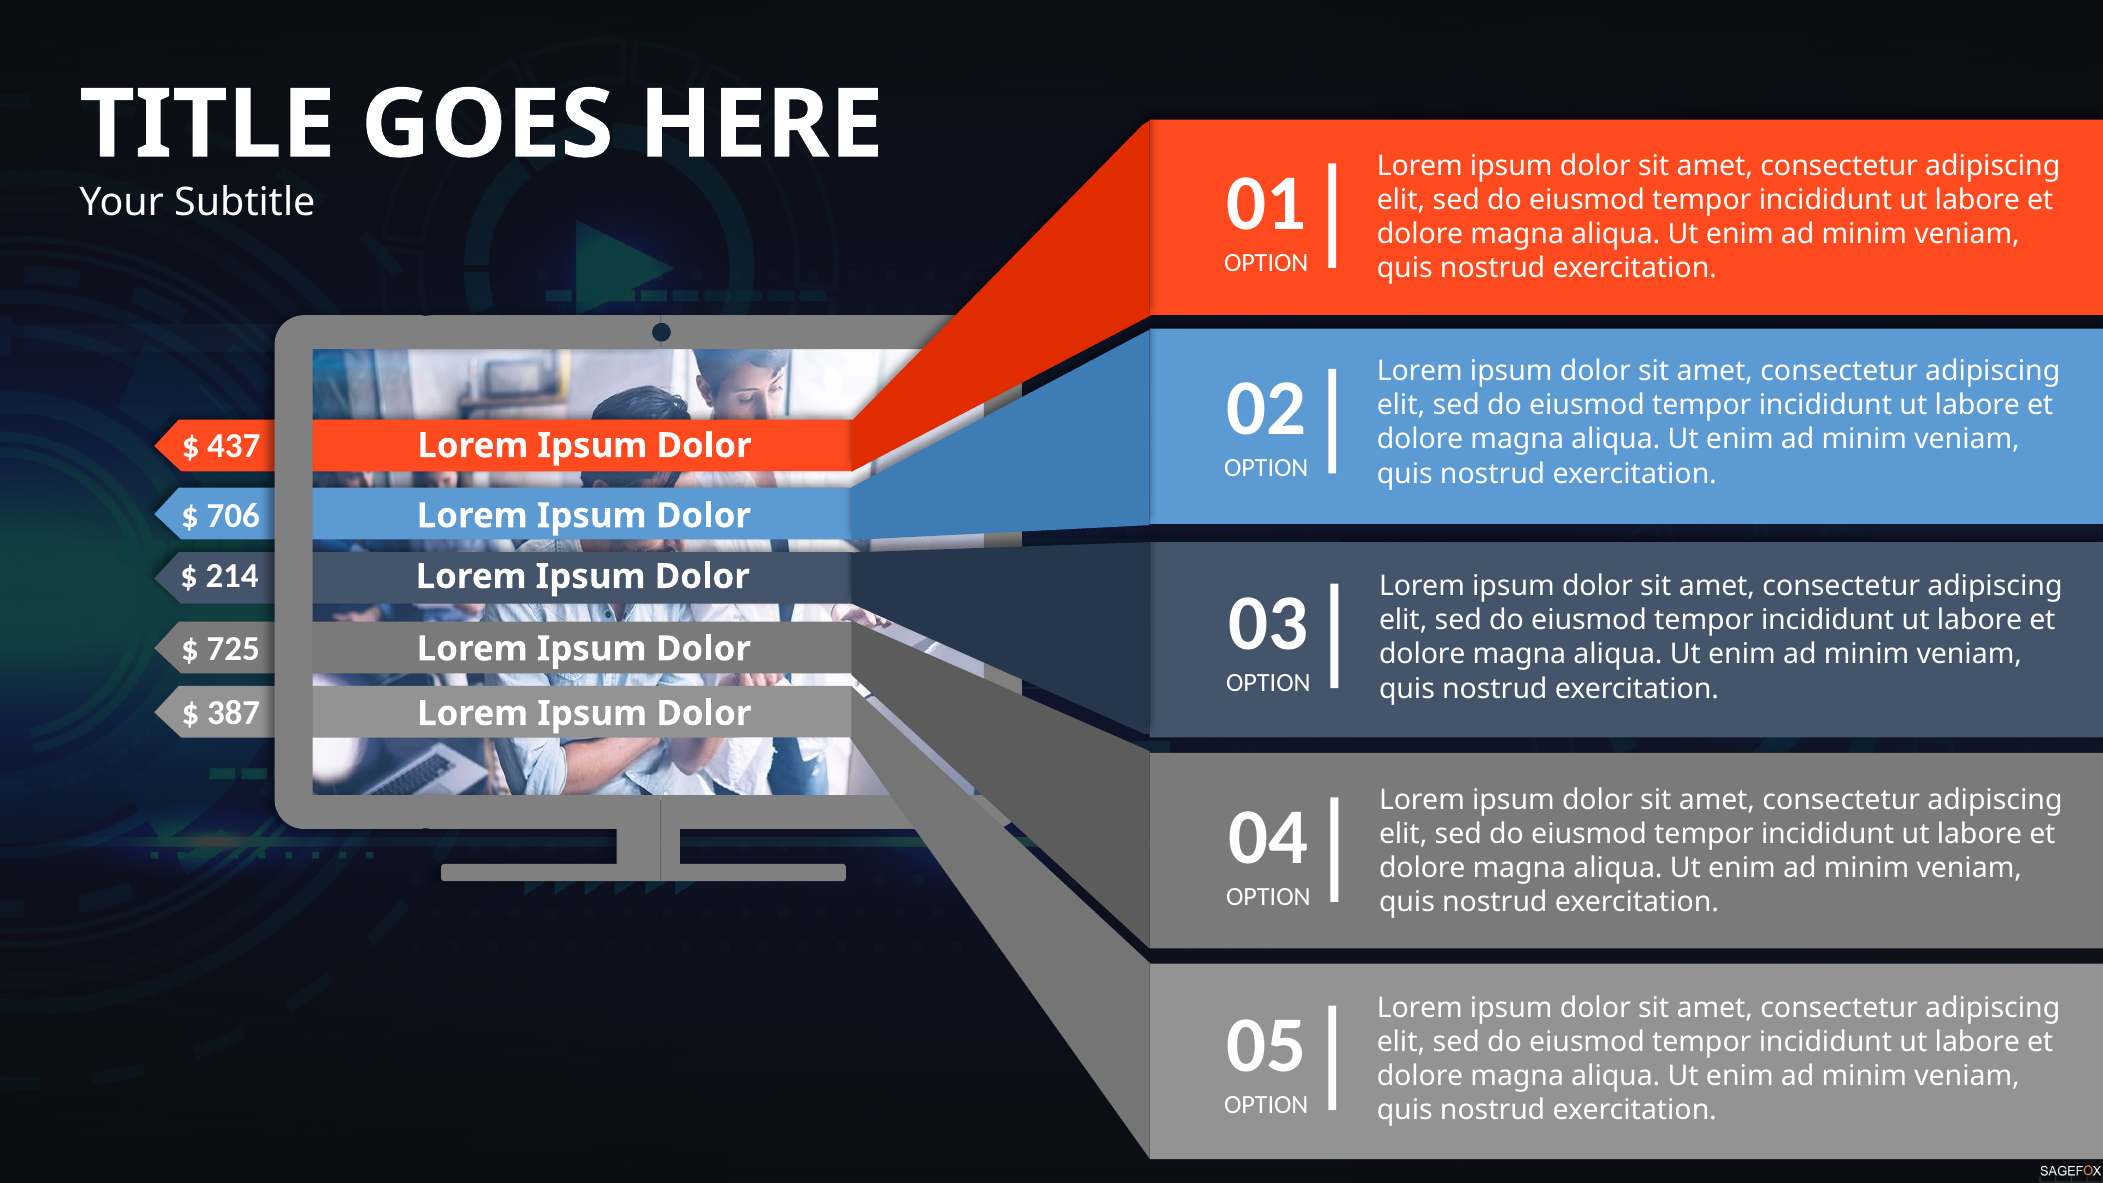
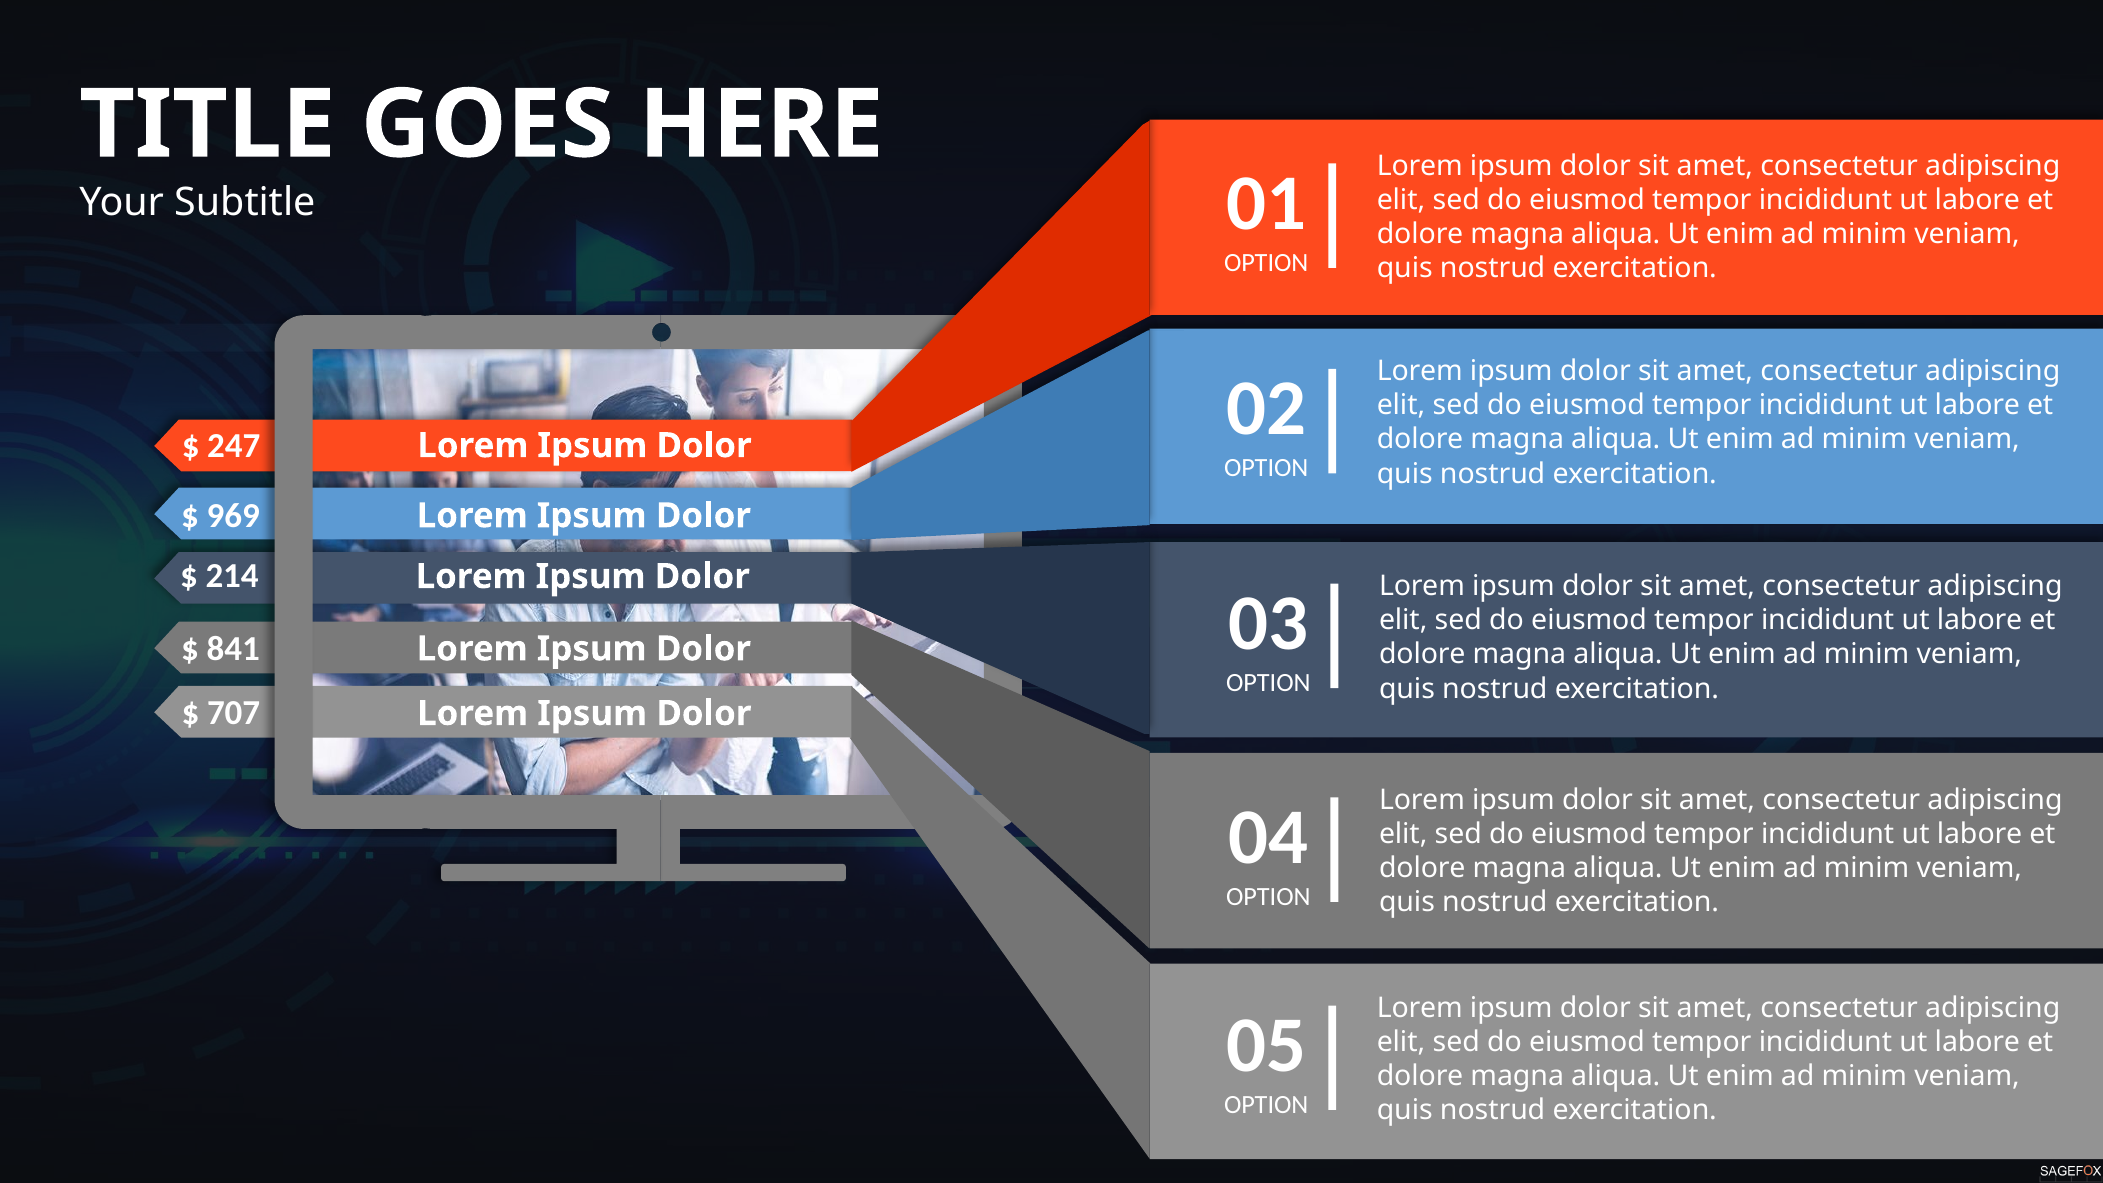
437: 437 -> 247 (234, 446)
706: 706 -> 969 (233, 516)
725: 725 -> 841 (233, 649)
387: 387 -> 707 (234, 713)
